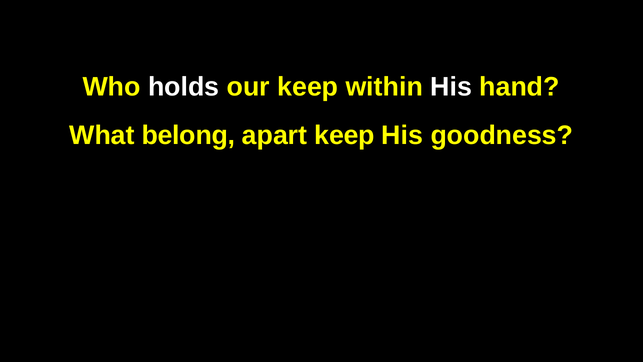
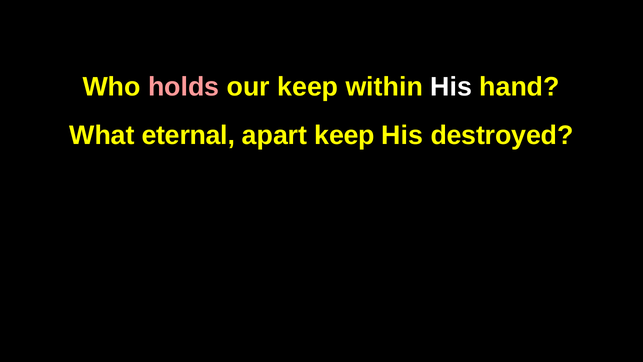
holds colour: white -> pink (184, 87)
belong: belong -> eternal (188, 135)
goodness: goodness -> destroyed (502, 135)
